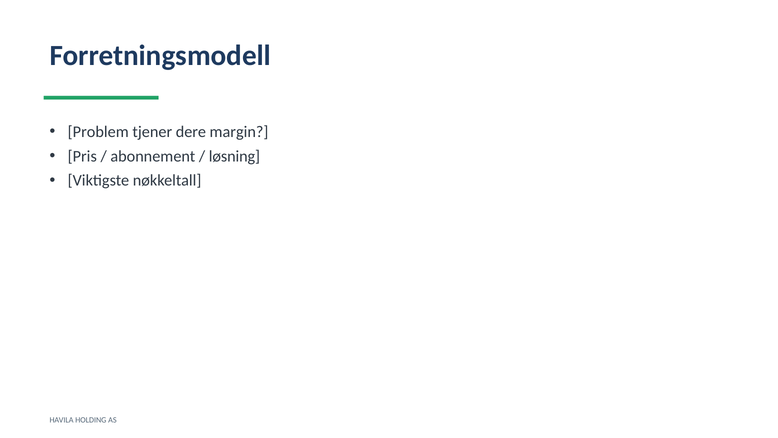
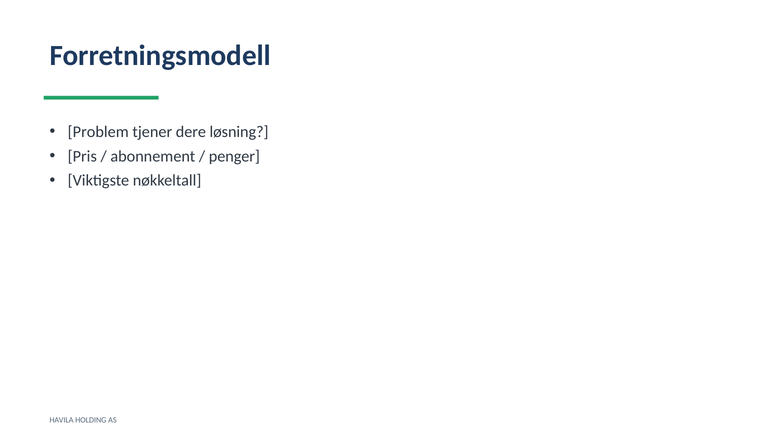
margin: margin -> løsning (239, 132)
løsning: løsning -> penger (234, 156)
